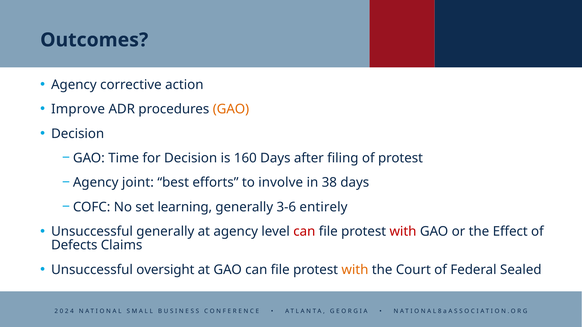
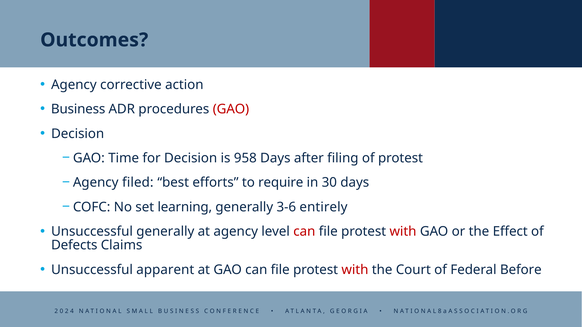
Improve: Improve -> Business (78, 109)
GAO colour: orange -> red (231, 109)
160: 160 -> 958 (245, 158)
joint: joint -> filed (138, 183)
involve: involve -> require (281, 183)
38: 38 -> 30 (329, 183)
oversight: oversight -> apparent (165, 270)
with colour: orange -> red (355, 270)
Sealed: Sealed -> Before (521, 270)
